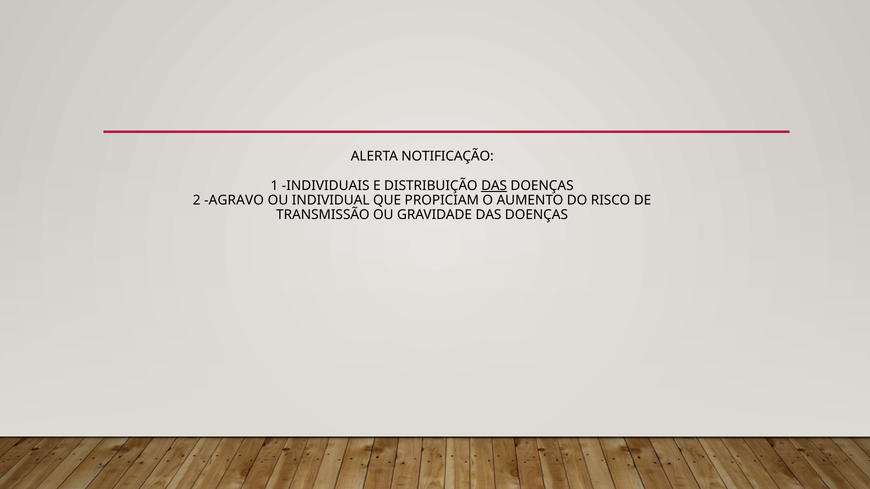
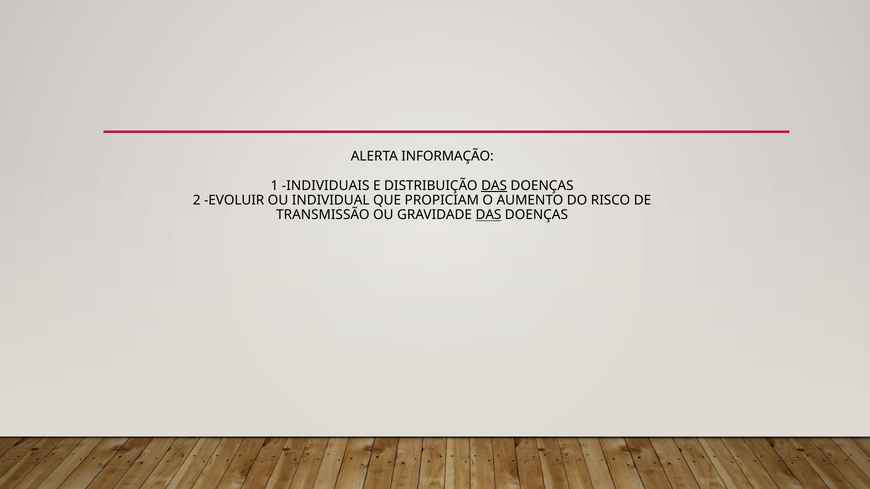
NOTIFICAÇÃO: NOTIFICAÇÃO -> INFORMAÇÃO (448, 156)
AGRAVO: AGRAVO -> EVOLUIR (234, 200)
DAS underline: none -> present (489, 215)
